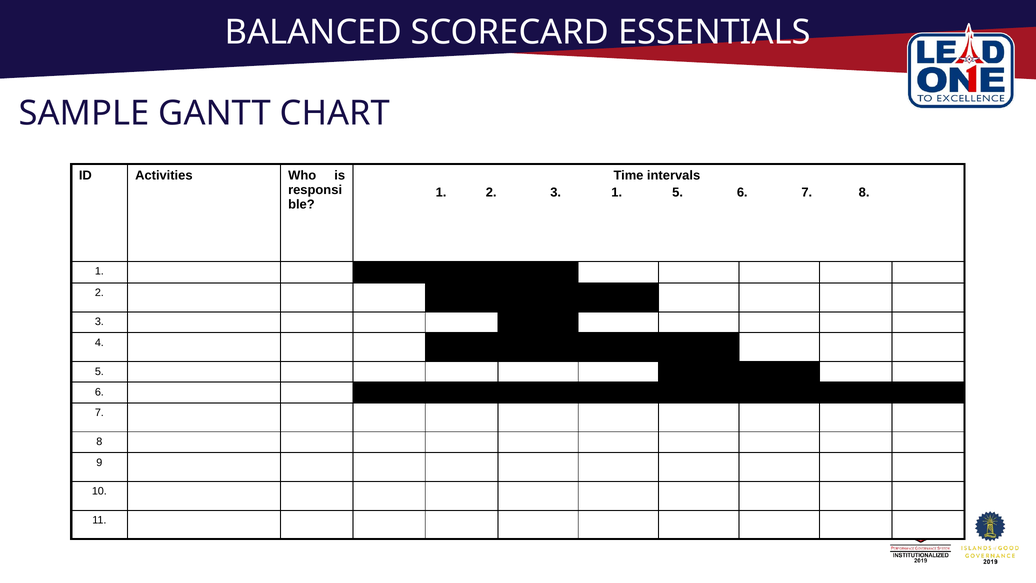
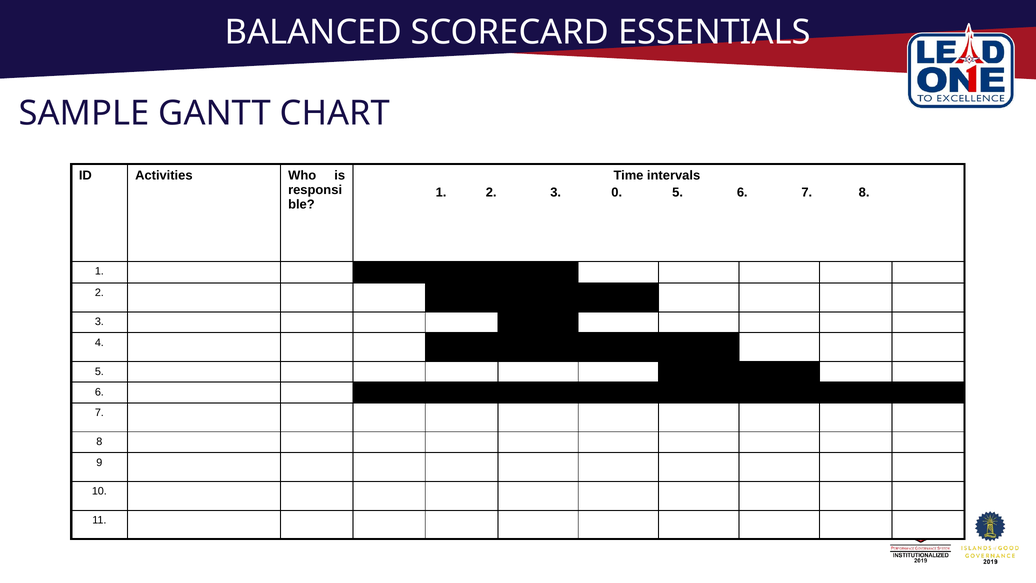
3 1: 1 -> 0 (617, 192)
